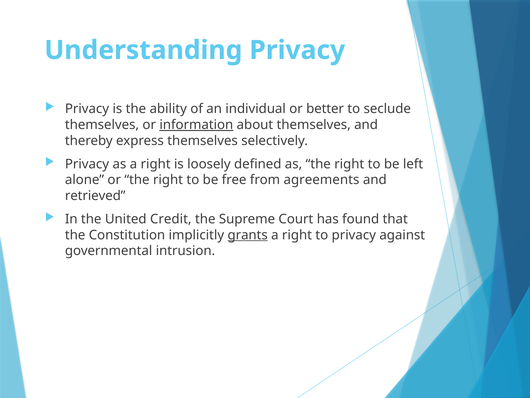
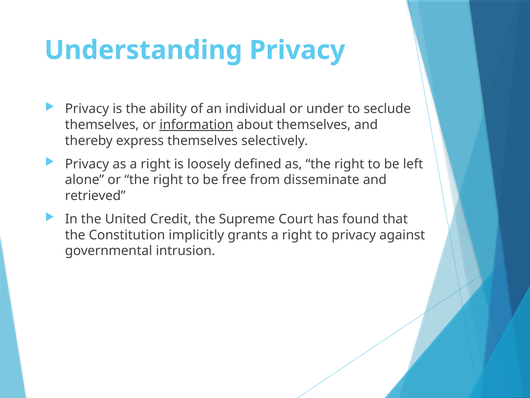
better: better -> under (325, 109)
agreements: agreements -> disseminate (321, 180)
grants underline: present -> none (248, 235)
